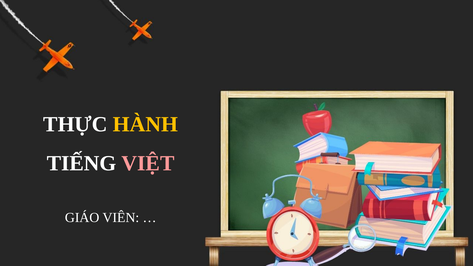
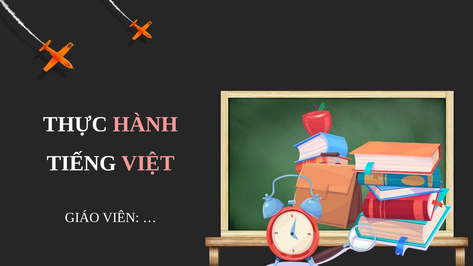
HÀNH colour: yellow -> pink (145, 124)
